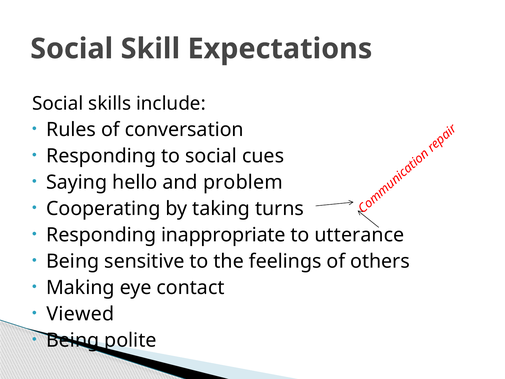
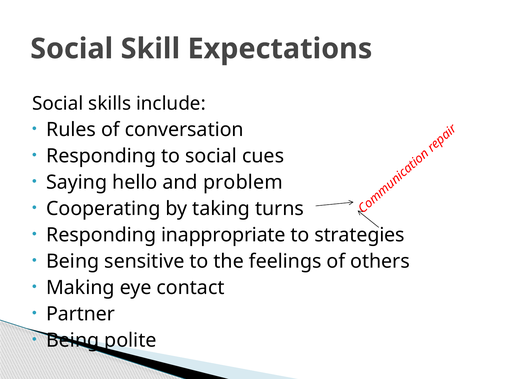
utterance: utterance -> strategies (360, 235)
Viewed: Viewed -> Partner (81, 314)
